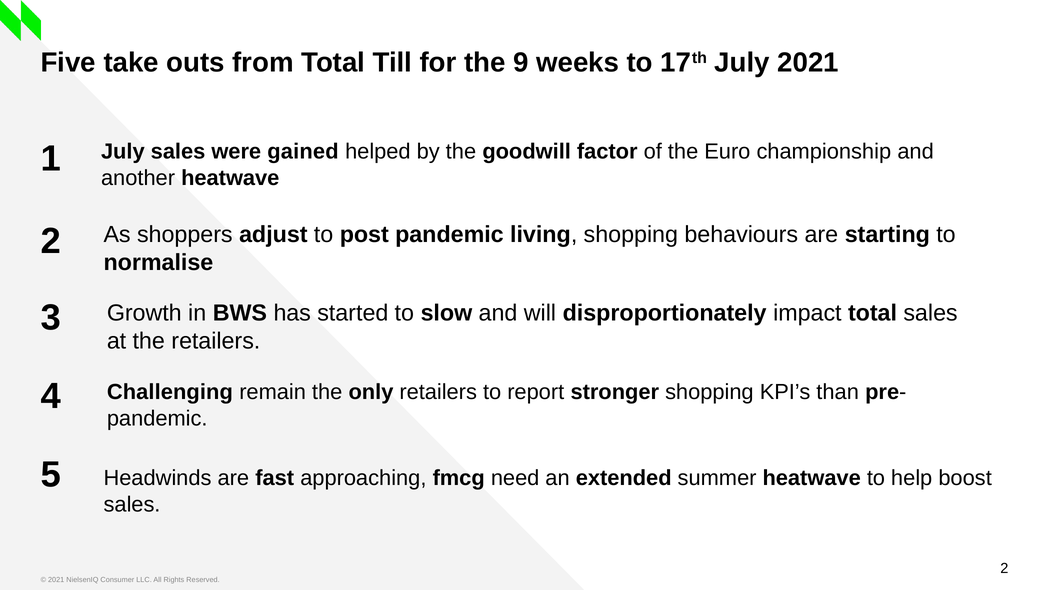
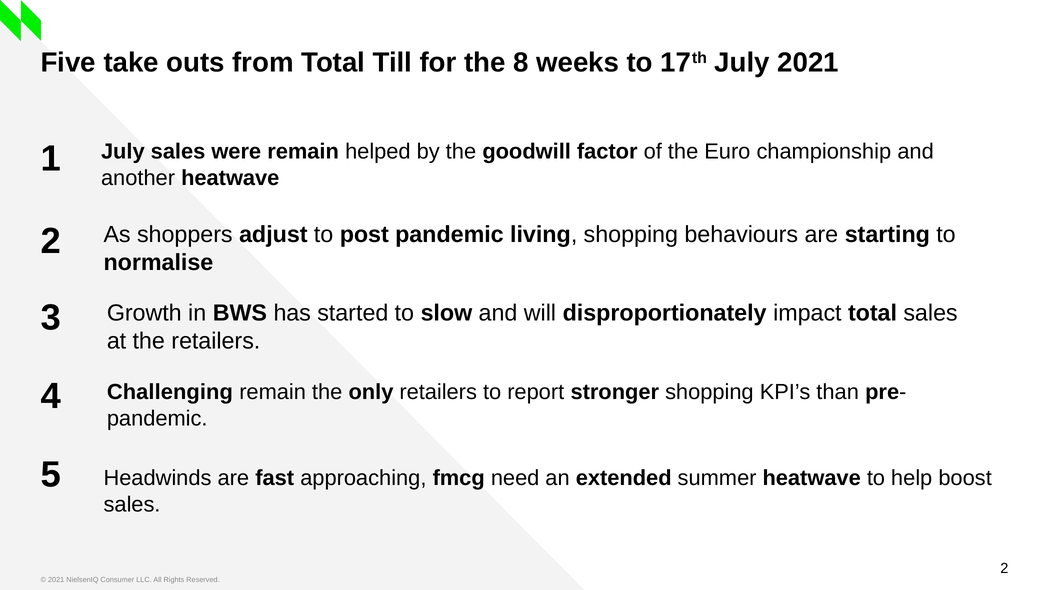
9: 9 -> 8 (521, 63)
were gained: gained -> remain (303, 152)
